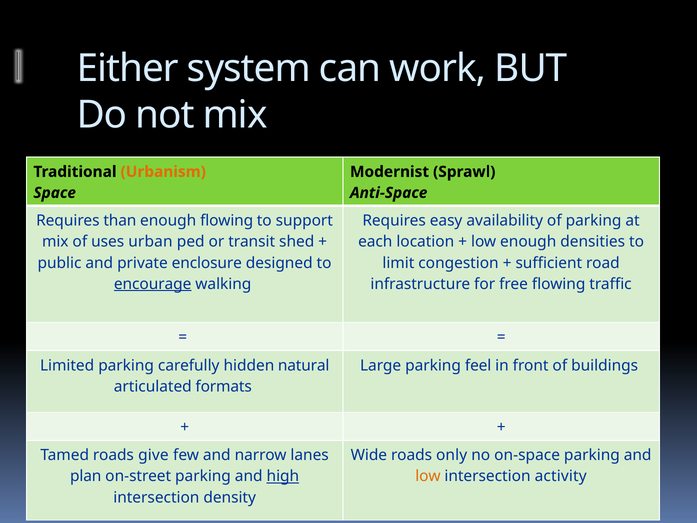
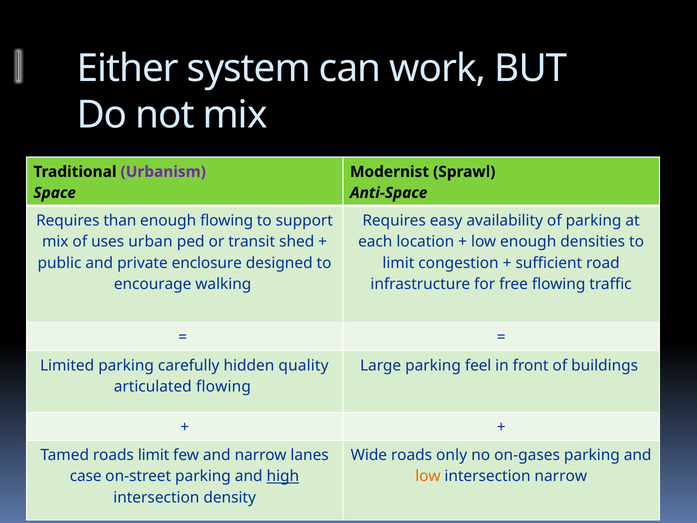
Urbanism colour: orange -> purple (163, 172)
encourage underline: present -> none (153, 284)
natural: natural -> quality (304, 365)
articulated formats: formats -> flowing (223, 386)
roads give: give -> limit (154, 455)
on-space: on-space -> on-gases (527, 455)
plan: plan -> case (86, 476)
intersection activity: activity -> narrow (561, 476)
